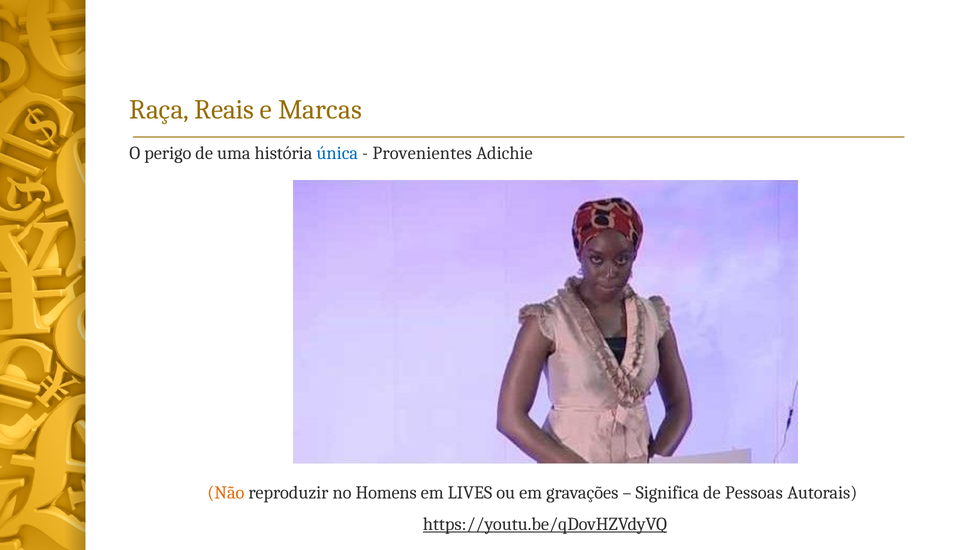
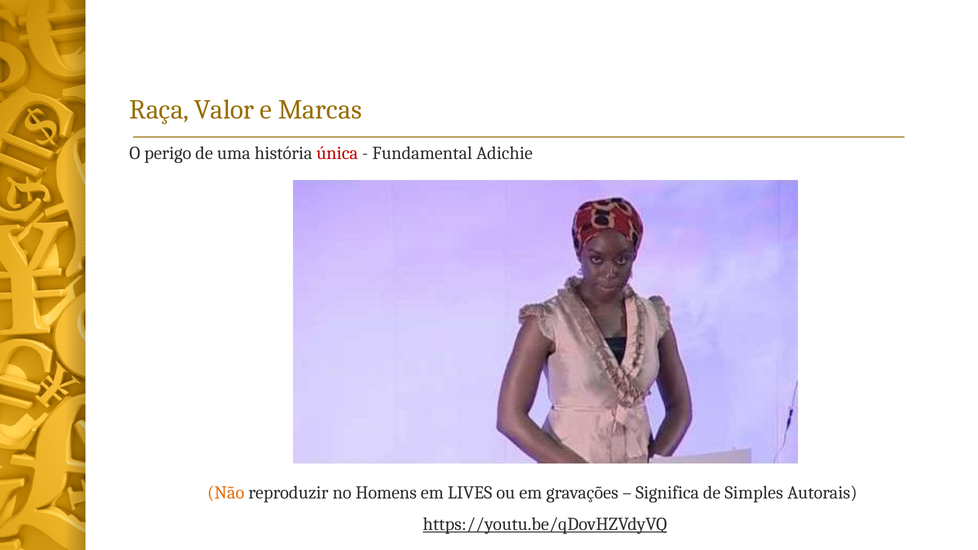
Reais: Reais -> Valor (224, 110)
única colour: blue -> red (337, 153)
Provenientes: Provenientes -> Fundamental (422, 153)
Pessoas: Pessoas -> Simples (754, 493)
